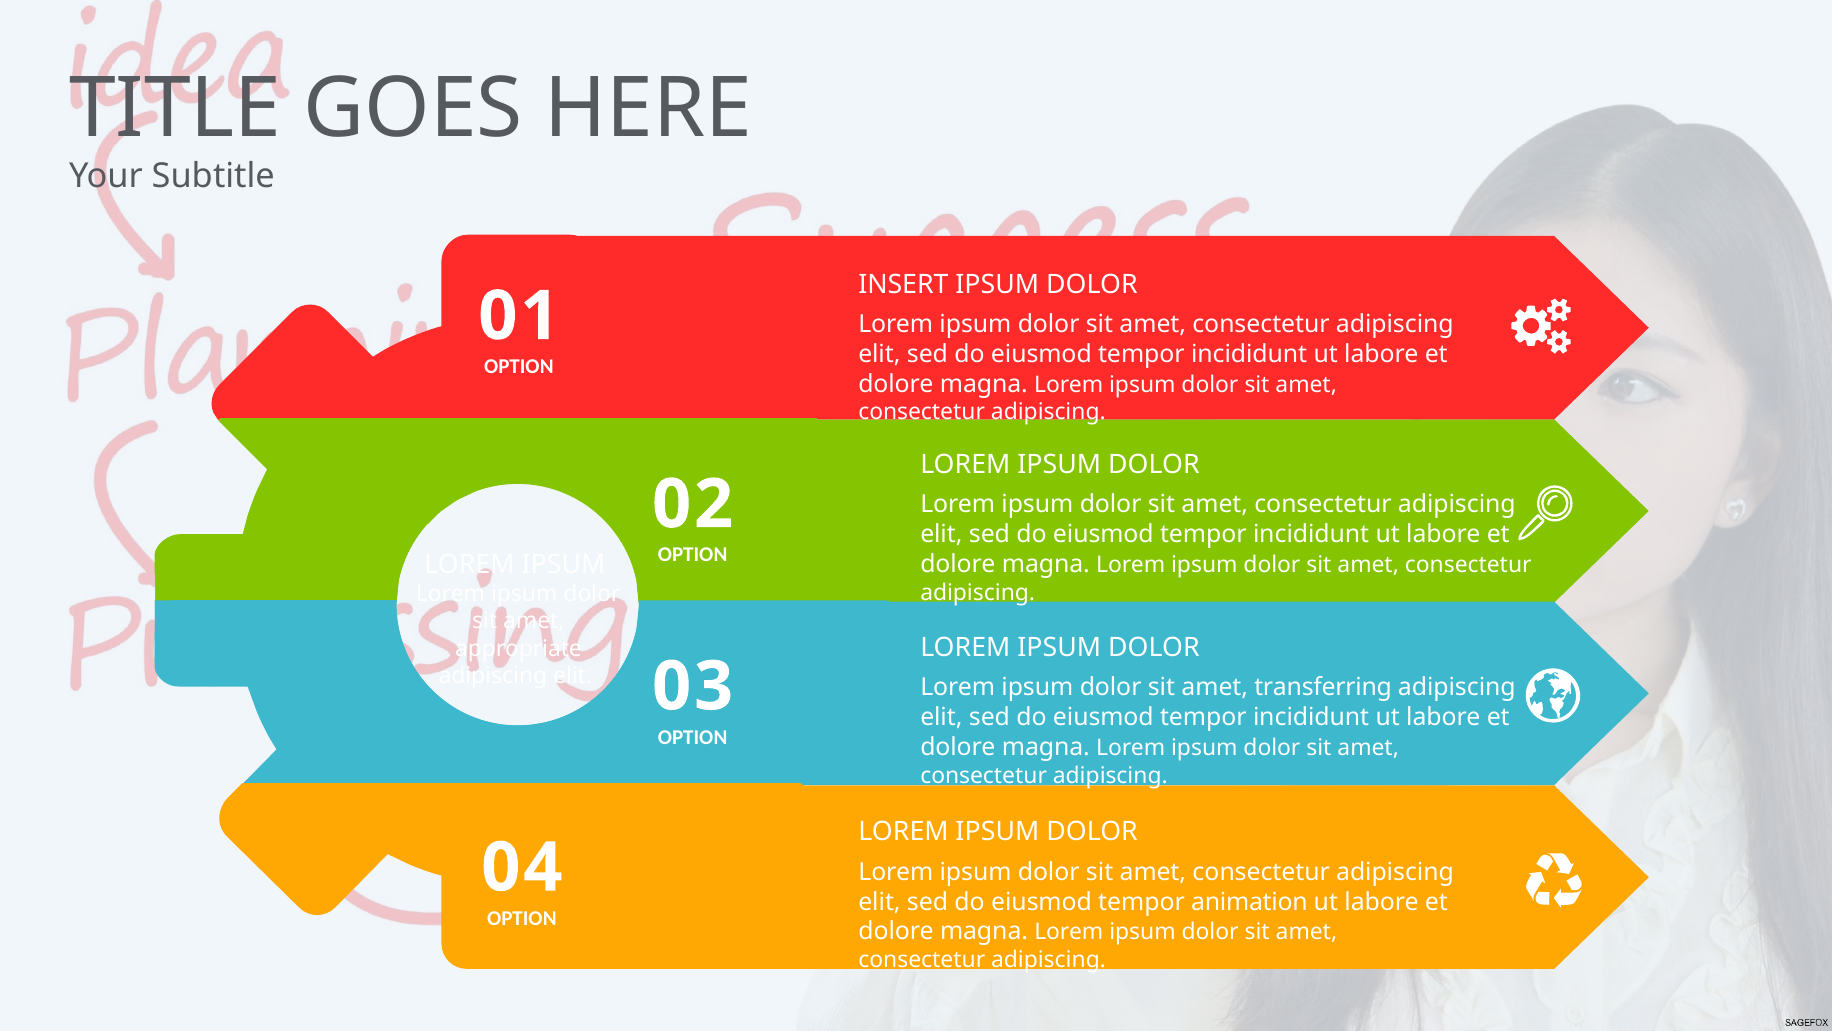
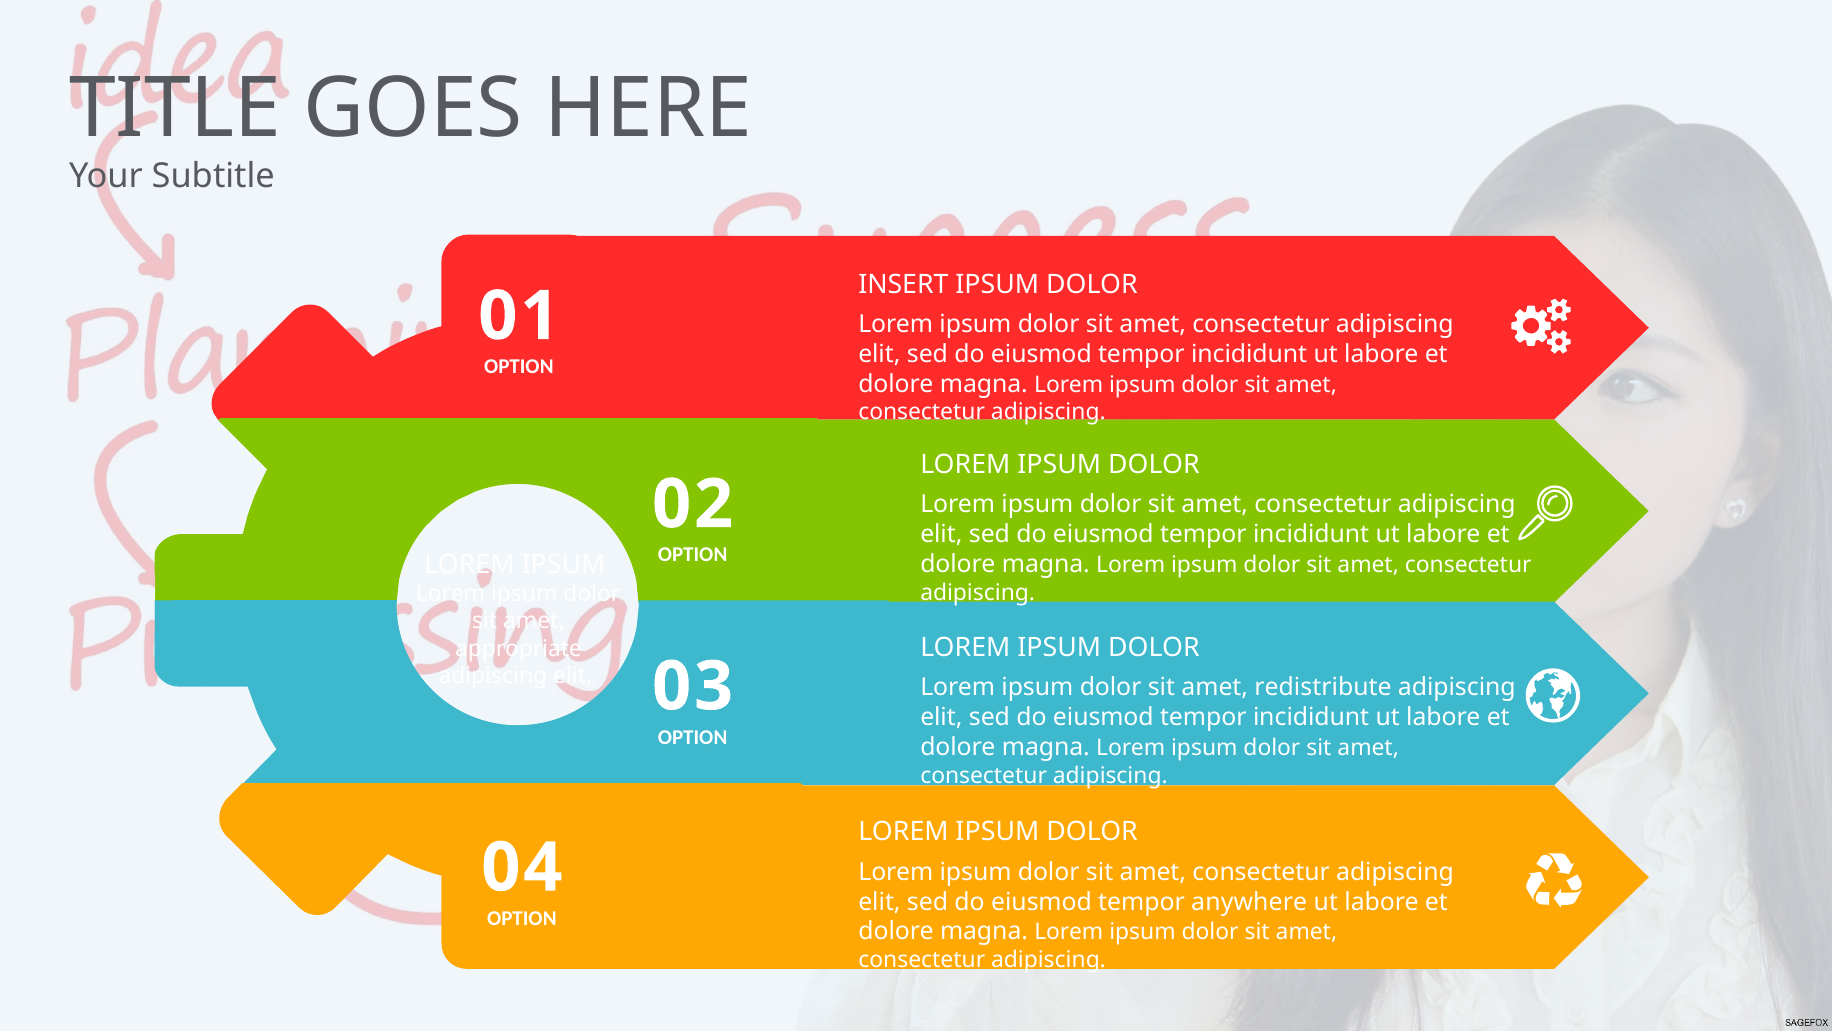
transferring: transferring -> redistribute (1323, 687)
animation: animation -> anywhere (1249, 901)
